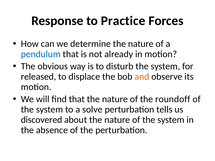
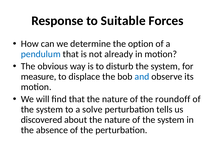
Practice: Practice -> Suitable (123, 21)
determine the nature: nature -> option (141, 44)
released: released -> measure (39, 77)
and colour: orange -> blue (142, 77)
